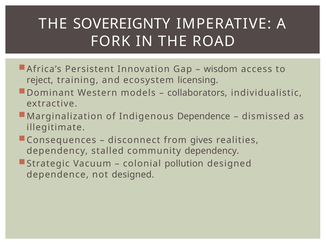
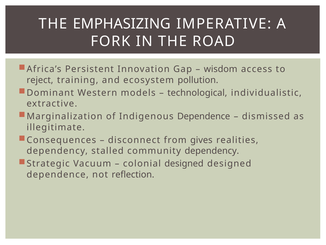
SOVEREIGNTY: SOVEREIGNTY -> EMPHASIZING (122, 24)
licensing: licensing -> pollution (198, 80)
collaborators: collaborators -> technological (197, 93)
colonial pollution: pollution -> designed (184, 163)
not designed: designed -> reflection (133, 174)
